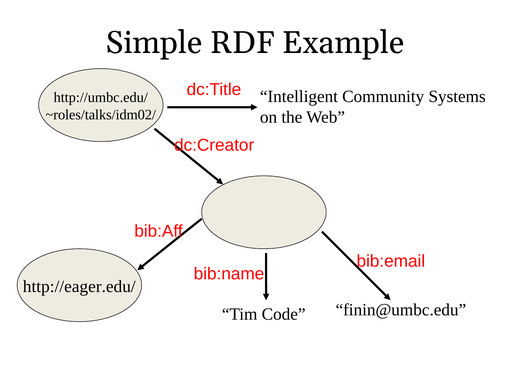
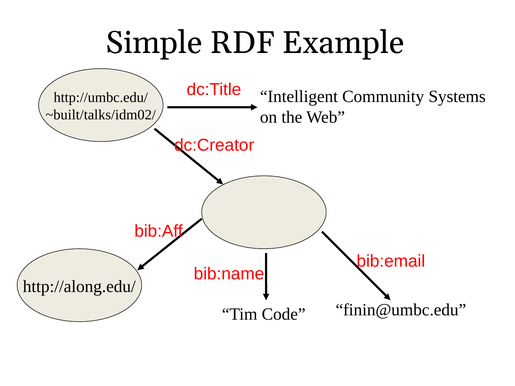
~roles/talks/idm02/: ~roles/talks/idm02/ -> ~built/talks/idm02/ (101, 115)
http://eager.edu/: http://eager.edu/ -> http://along.edu/ (79, 287)
